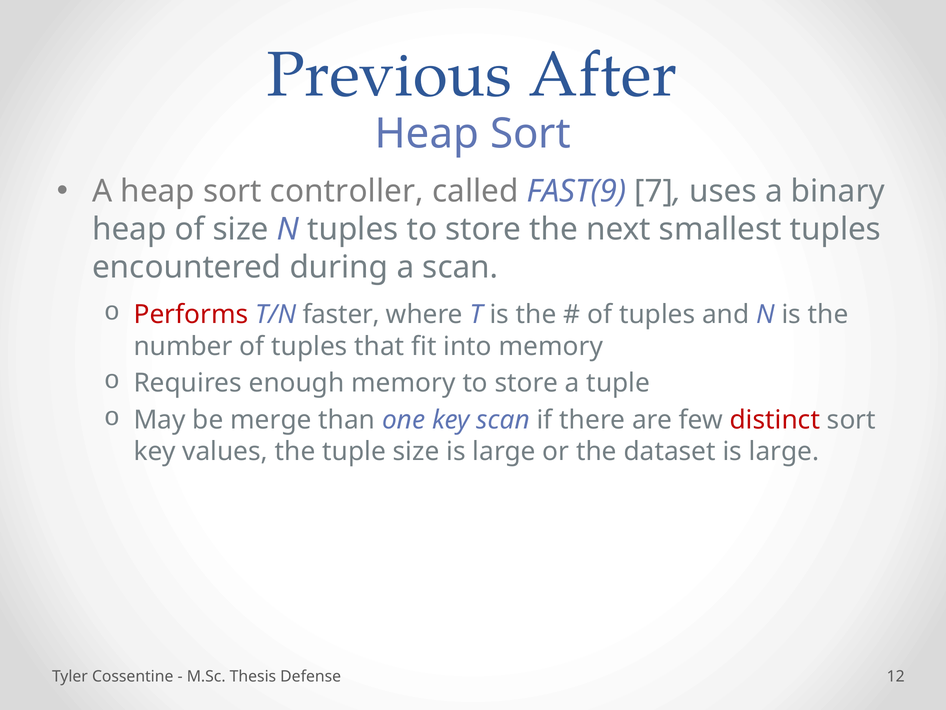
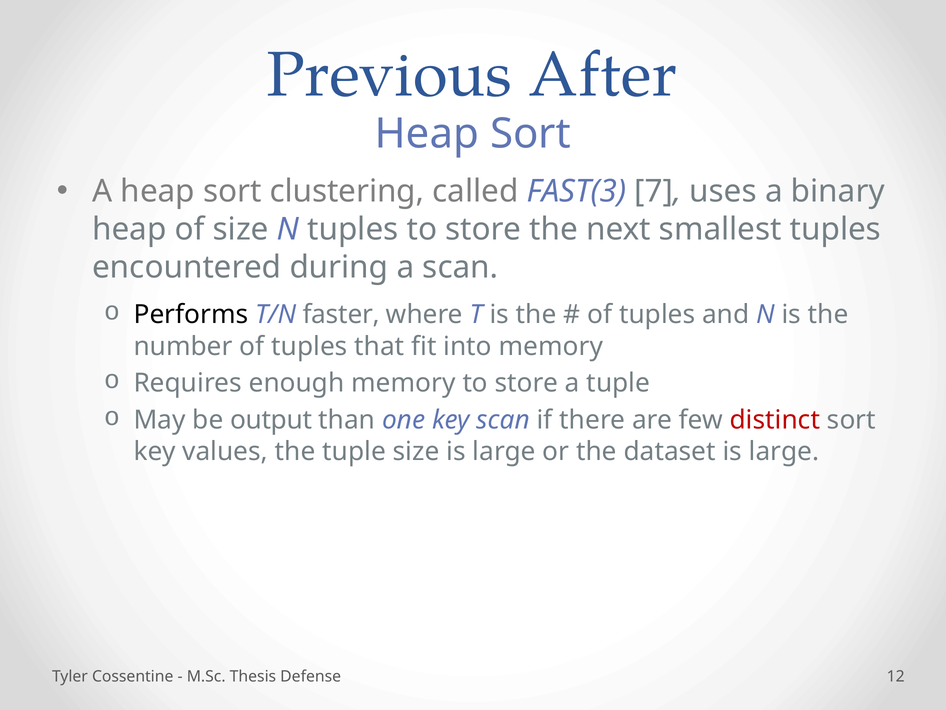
controller: controller -> clustering (347, 191)
FAST(9: FAST(9 -> FAST(3 (577, 191)
Performs colour: red -> black (191, 315)
merge: merge -> output (271, 420)
